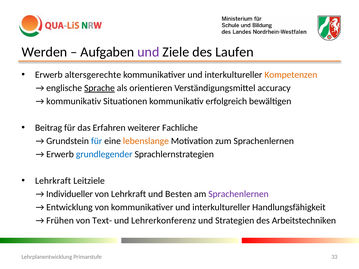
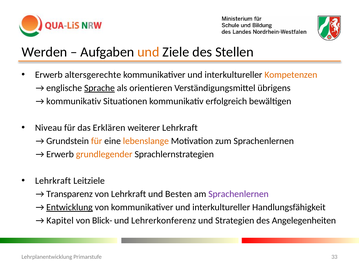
und colour: purple -> orange (148, 52)
Laufen: Laufen -> Stellen (234, 52)
accuracy: accuracy -> übrigens (274, 88)
Beitrag: Beitrag -> Niveau (49, 128)
Erfahren: Erfahren -> Erklären (109, 128)
weiterer Fachliche: Fachliche -> Lehrkraft (180, 128)
für colour: blue -> orange (97, 141)
grundlegender colour: blue -> orange (104, 154)
Individueller: Individueller -> Transparenz (70, 194)
Entwicklung underline: none -> present (69, 207)
Frühen: Frühen -> Kapitel (60, 221)
Text-: Text- -> Blick- (102, 221)
Arbeitstechniken: Arbeitstechniken -> Angelegenheiten (304, 221)
